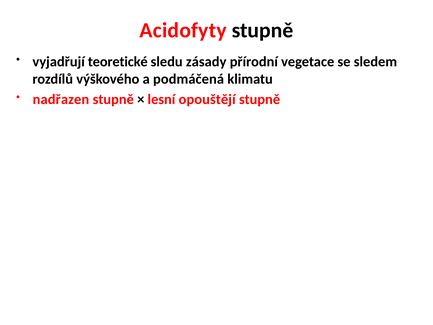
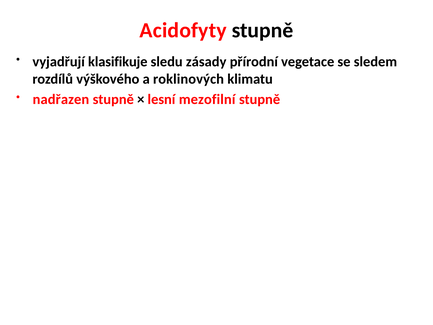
teoretické: teoretické -> klasifikuje (118, 62)
podmáčená: podmáčená -> roklinových (188, 79)
opouštějí: opouštějí -> mezofilní (207, 99)
